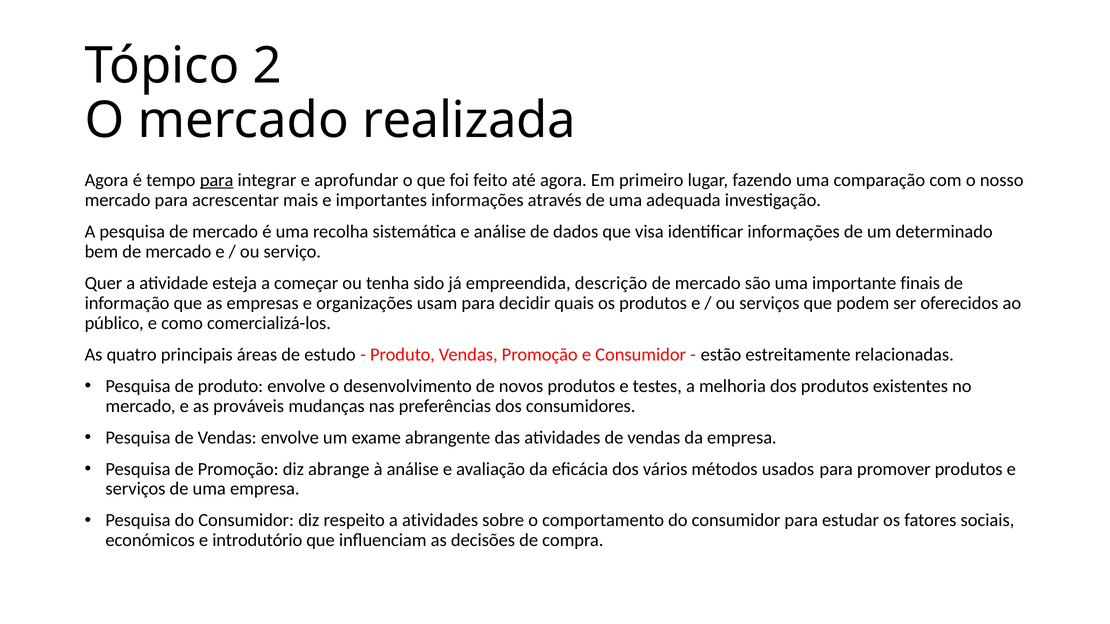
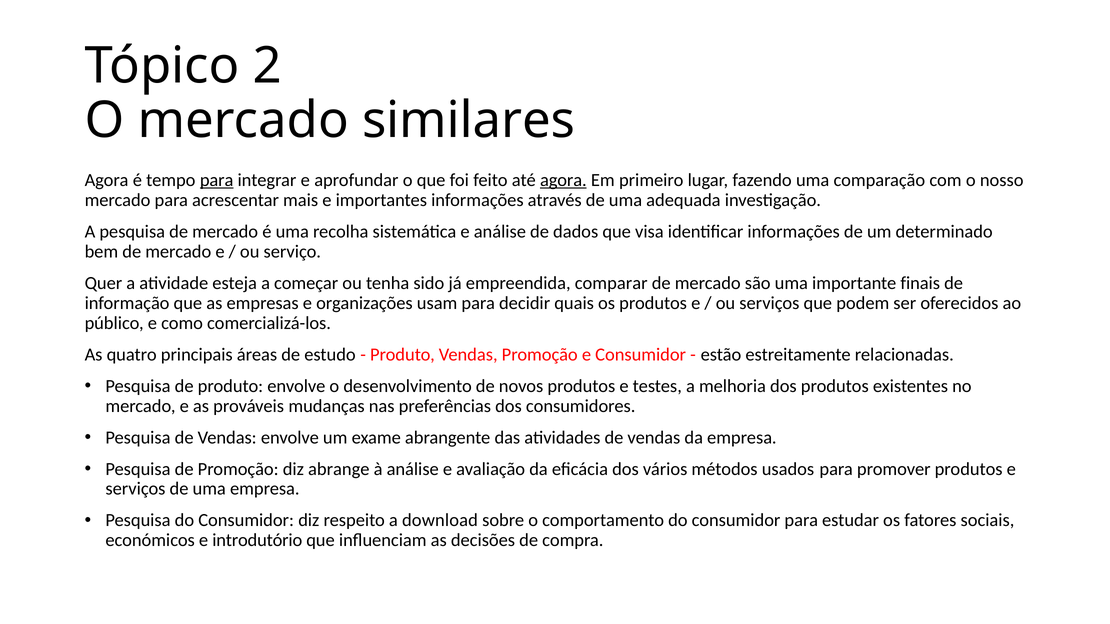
realizada: realizada -> similares (469, 121)
agora underline: none -> present (563, 180)
descrição: descrição -> comparar (611, 283)
a atividades: atividades -> download (440, 521)
